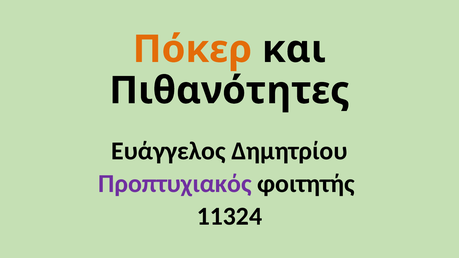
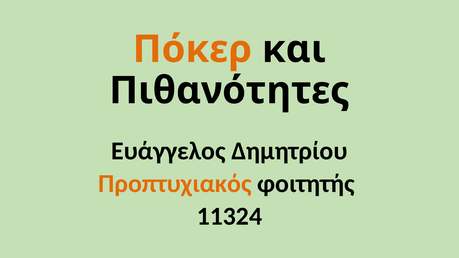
Προπτυχιακός colour: purple -> orange (175, 184)
